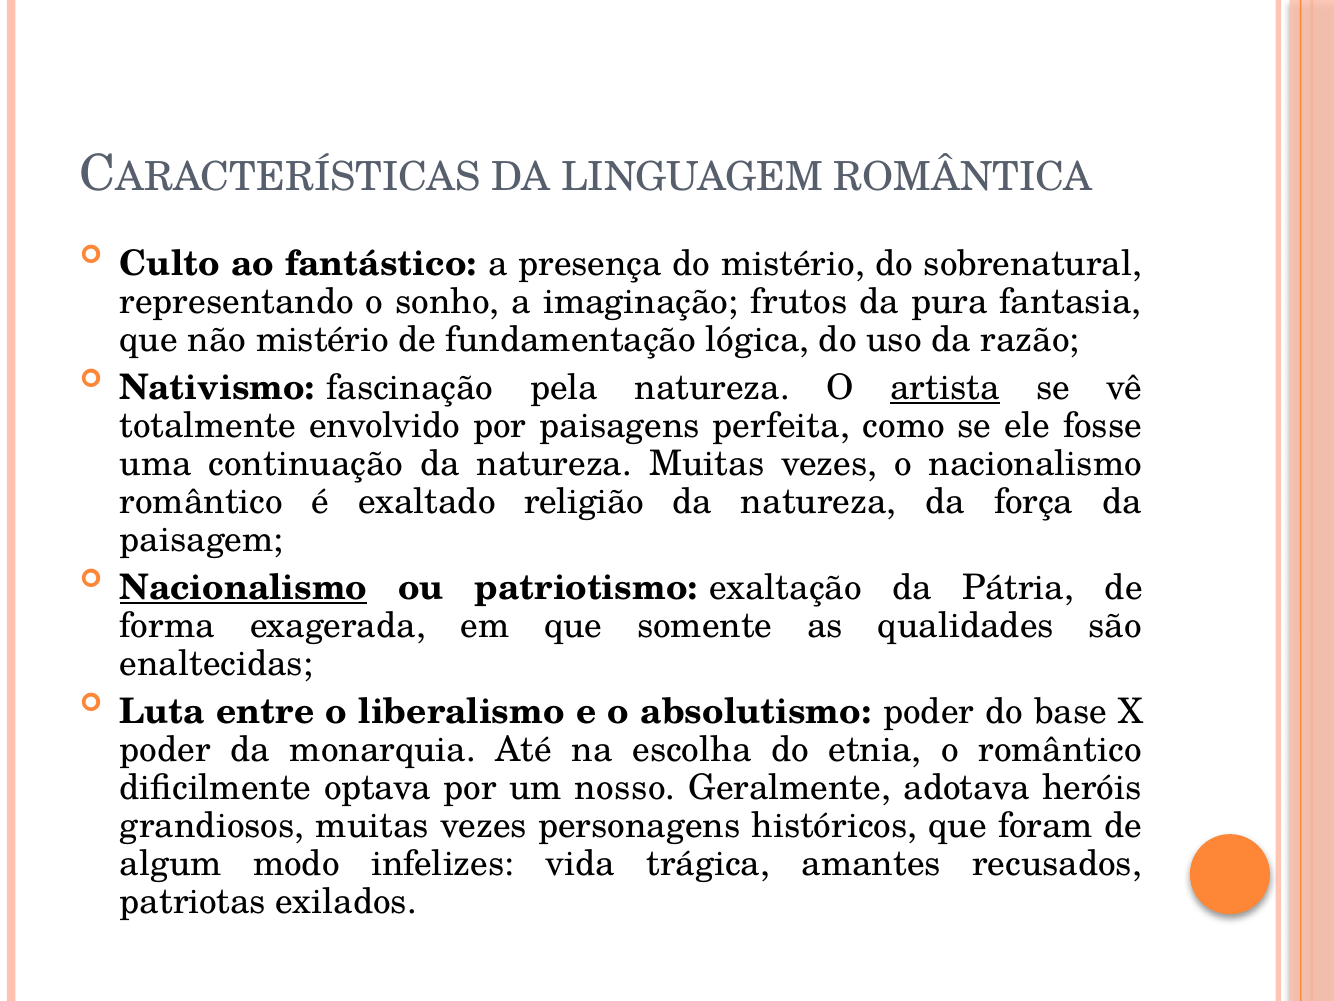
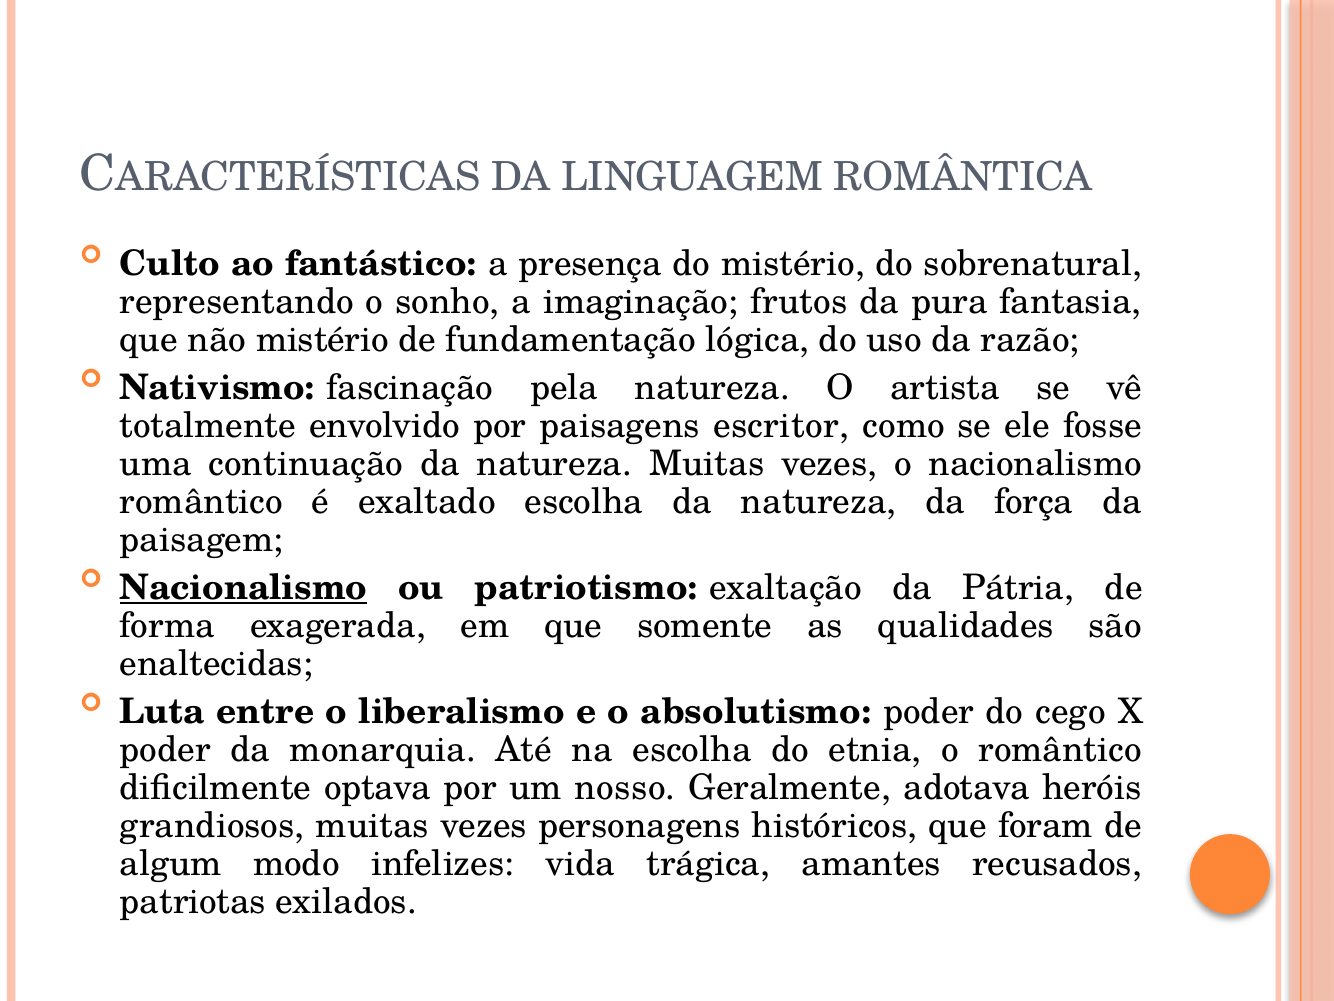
artista underline: present -> none (945, 388)
perfeita: perfeita -> escritor (781, 426)
exaltado religião: religião -> escolha (584, 502)
base: base -> cego (1070, 712)
